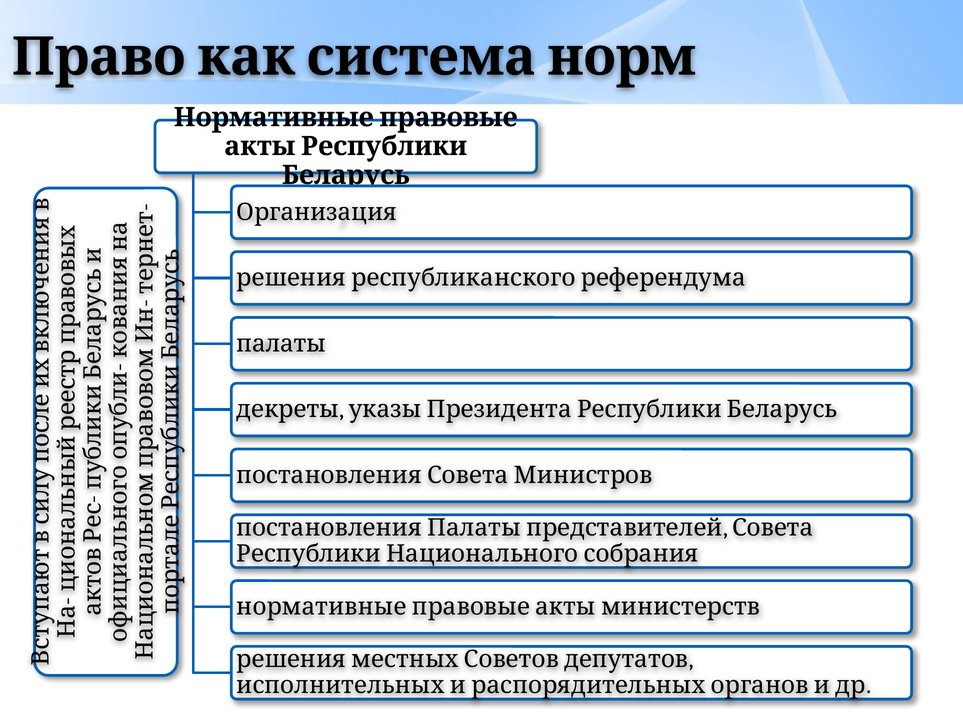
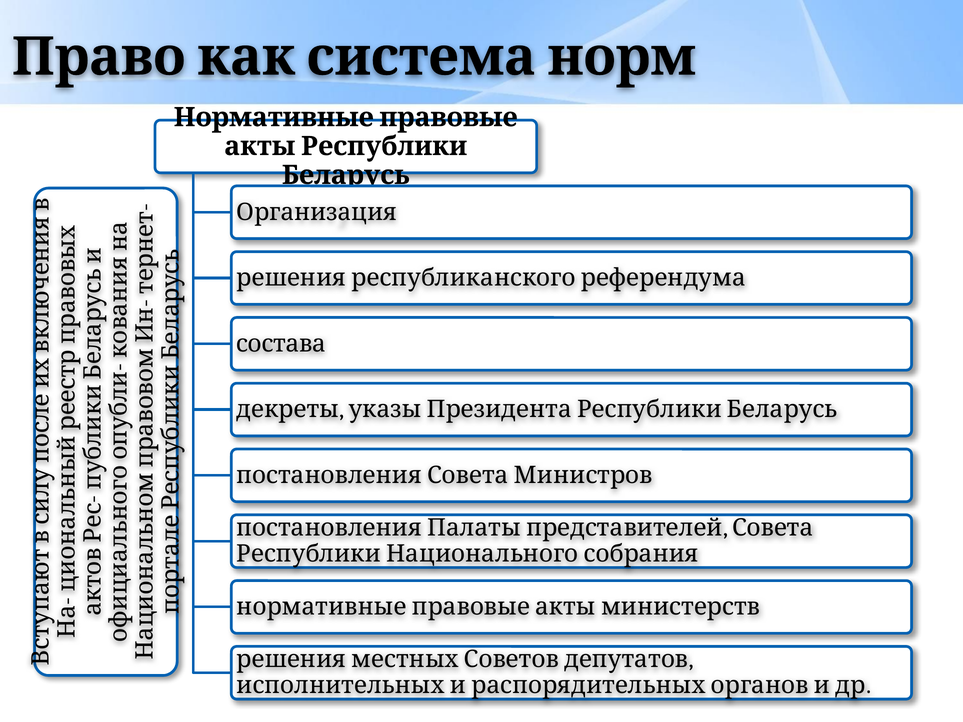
палаты: палаты -> состава (281, 344)
